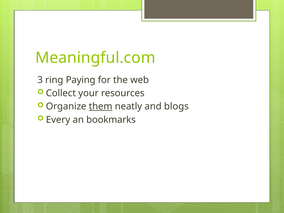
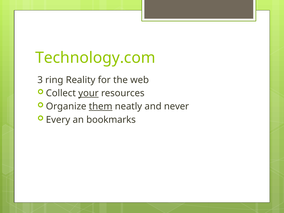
Meaningful.com: Meaningful.com -> Technology.com (95, 58)
Paying: Paying -> Reality (81, 80)
your underline: none -> present (88, 93)
blogs: blogs -> never (176, 106)
